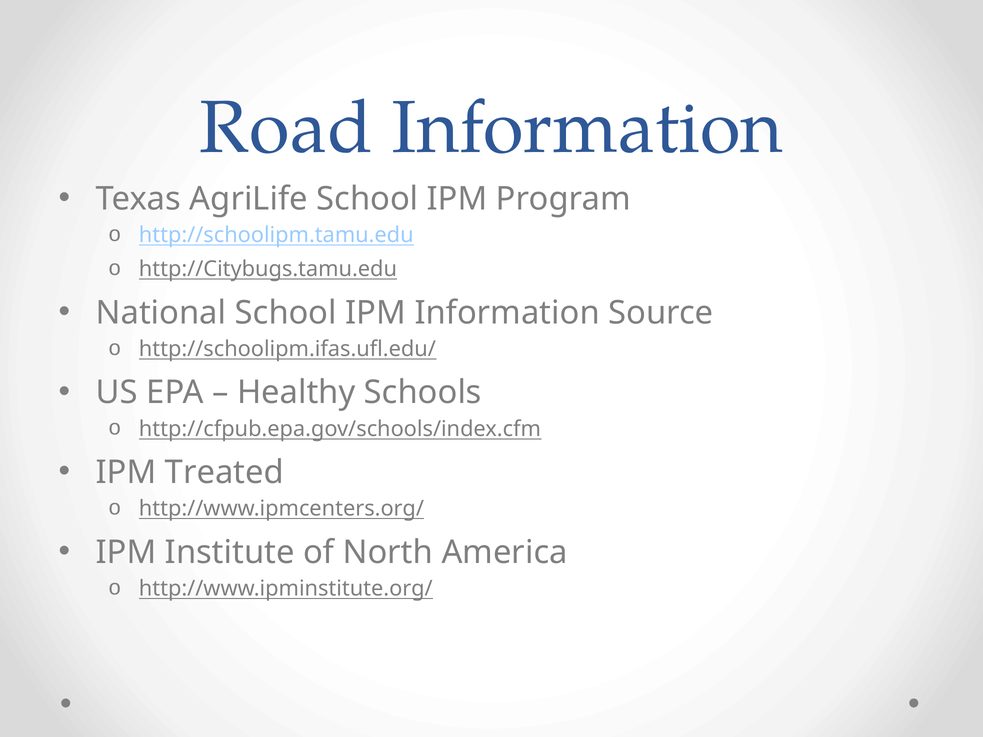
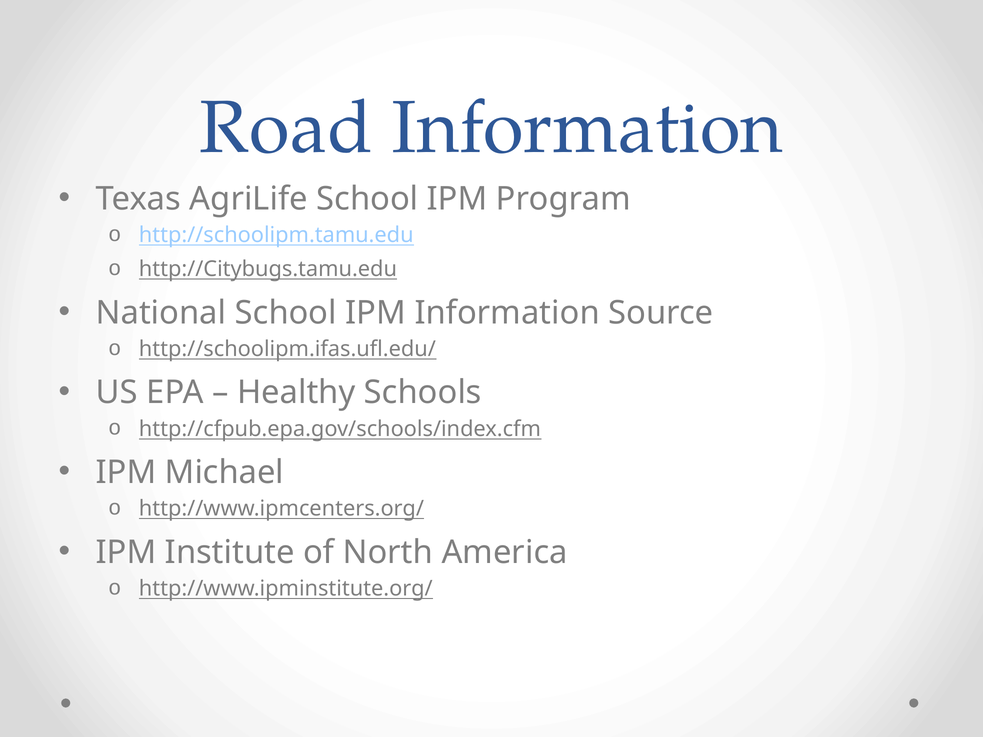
Treated: Treated -> Michael (224, 473)
